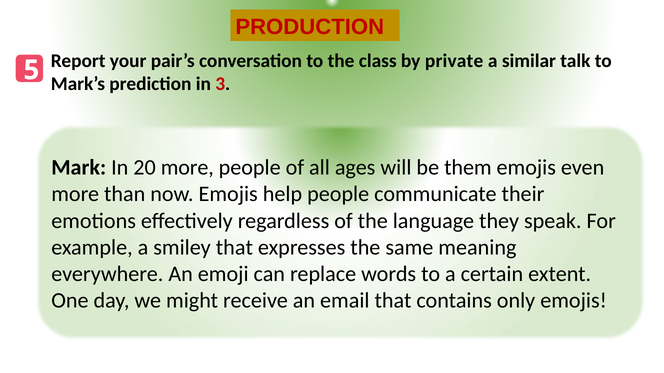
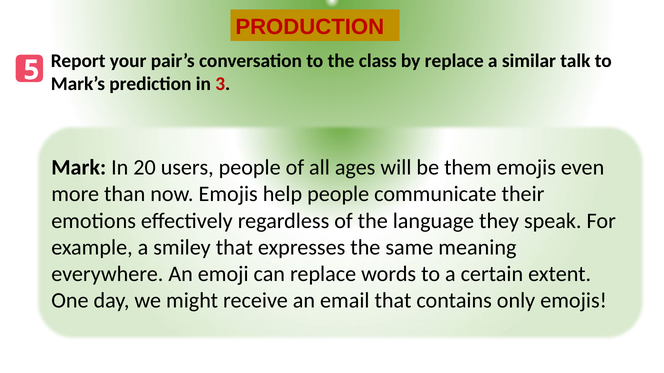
by private: private -> replace (454, 61)
20 more: more -> users (187, 168)
